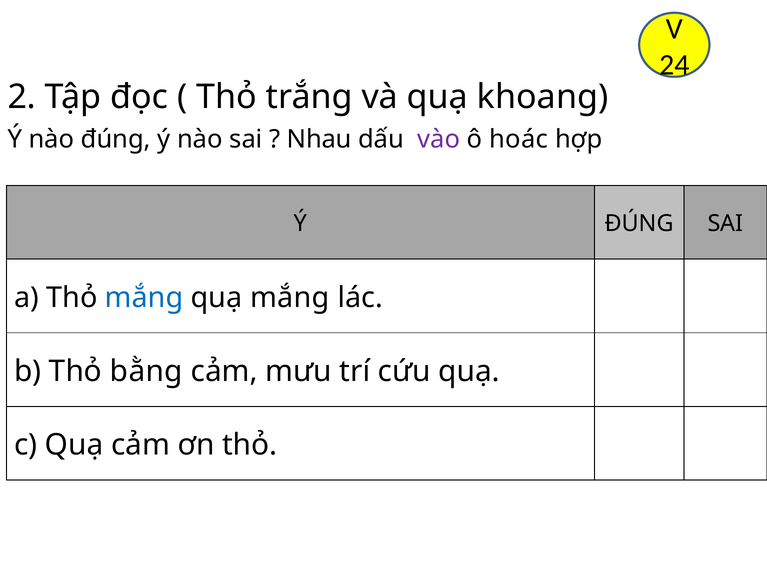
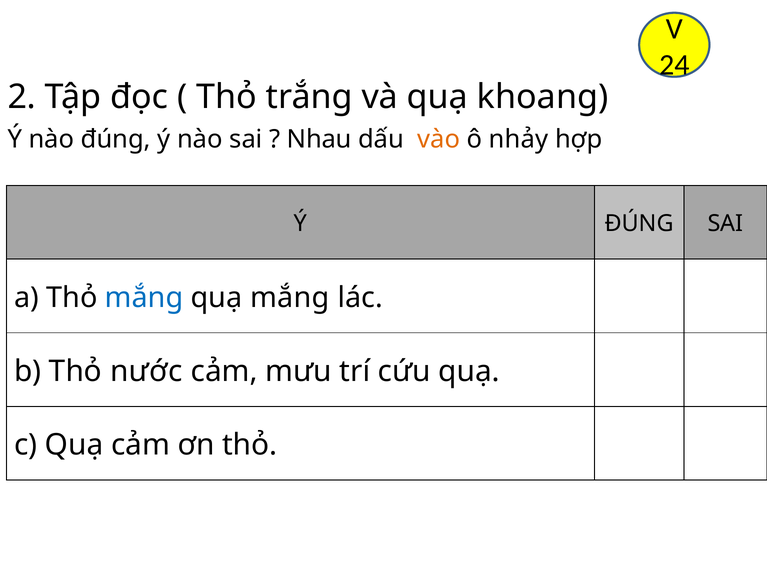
vào colour: purple -> orange (439, 139)
hoác: hoác -> nhảy (519, 139)
bằng: bằng -> nước (146, 371)
